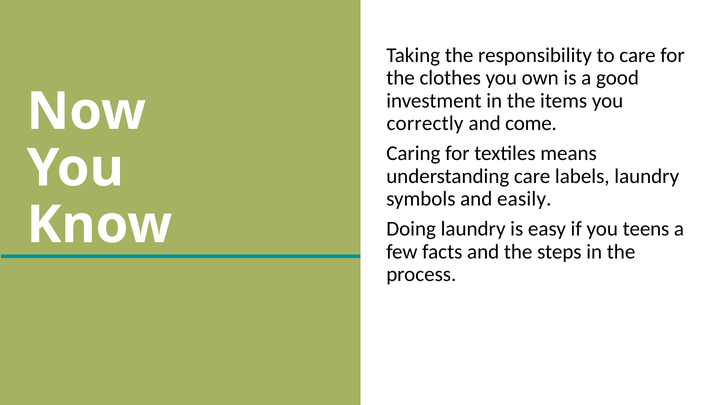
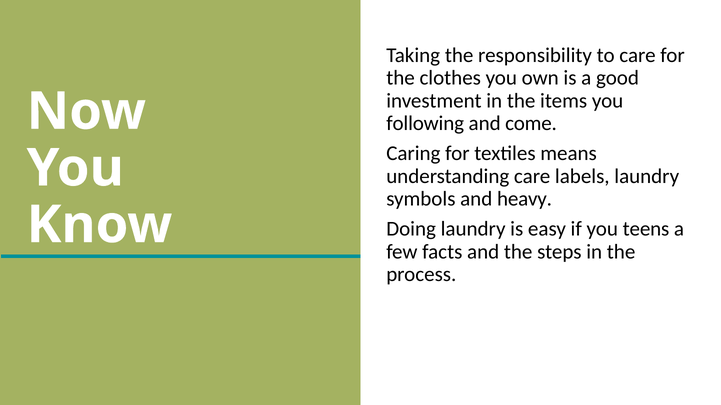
correctly: correctly -> following (425, 123)
easily: easily -> heavy (525, 199)
